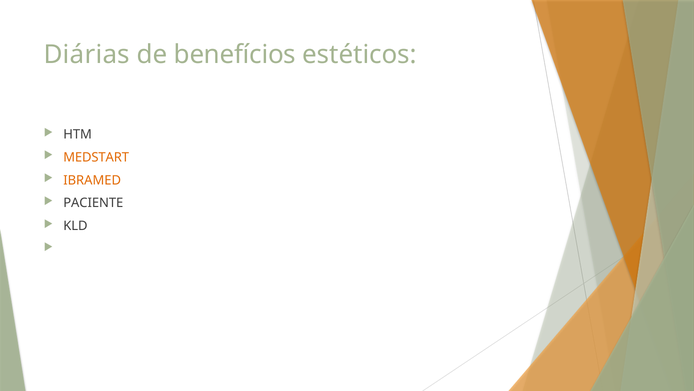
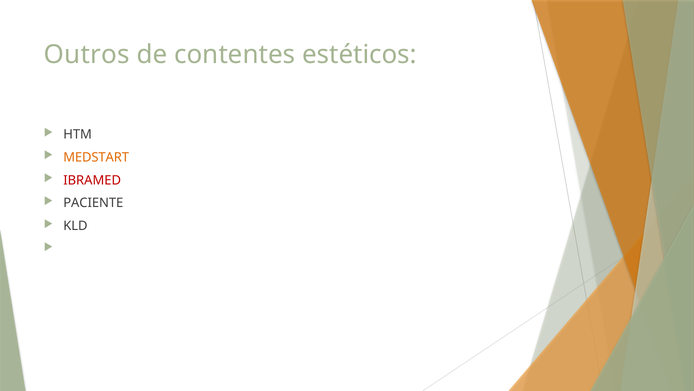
Diárias: Diárias -> Outros (87, 55)
benefícios: benefícios -> contentes (235, 55)
IBRAMED colour: orange -> red (92, 180)
